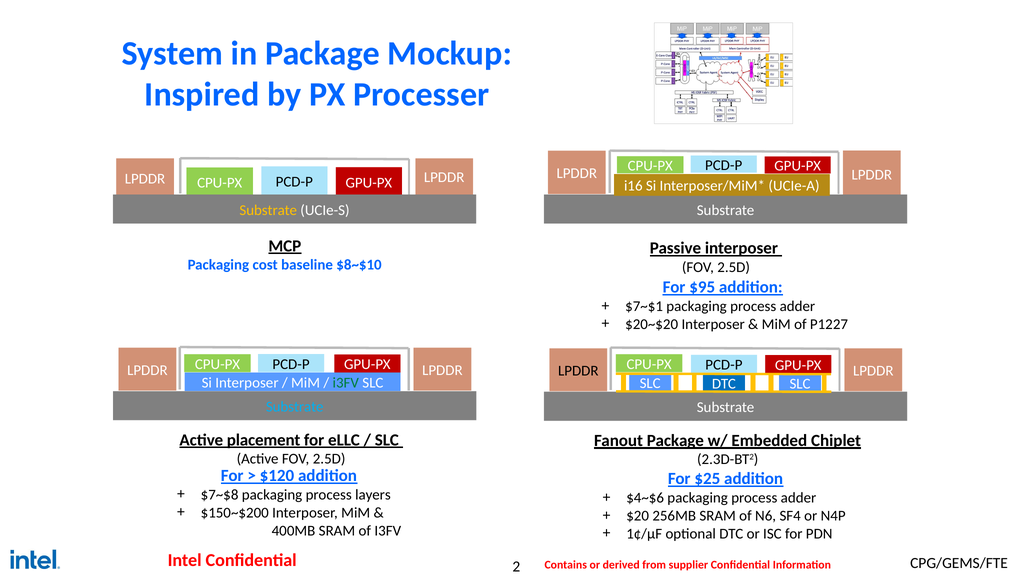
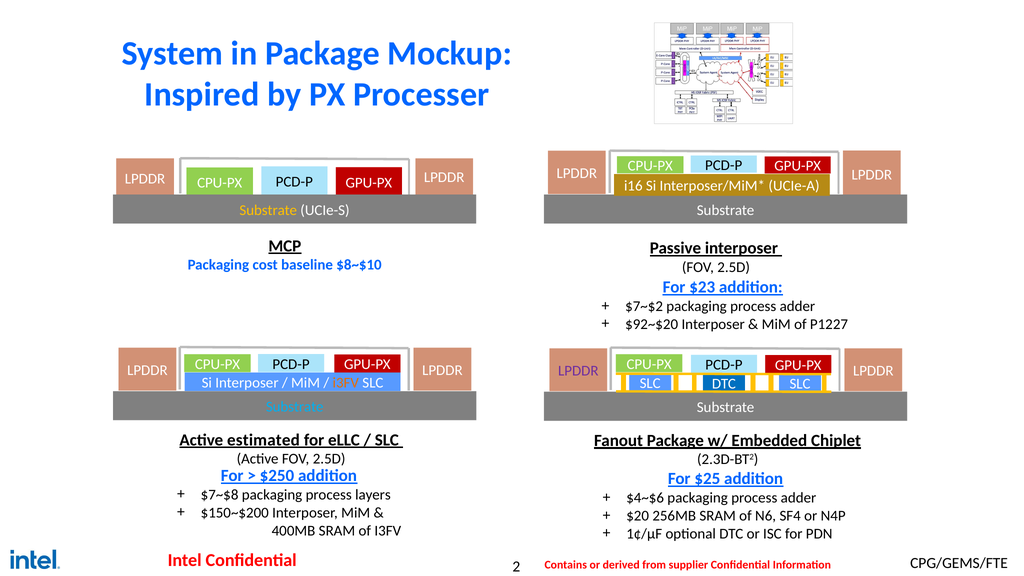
$95: $95 -> $23 (702, 287)
$7~$1: $7~$1 -> $7~$2 (644, 306)
$20~$20: $20~$20 -> $92~$20 (652, 324)
LPDDR colour: black -> purple (578, 371)
i3FV colour: green -> orange (346, 383)
placement: placement -> estimated (263, 440)
$120: $120 -> $250 (277, 476)
